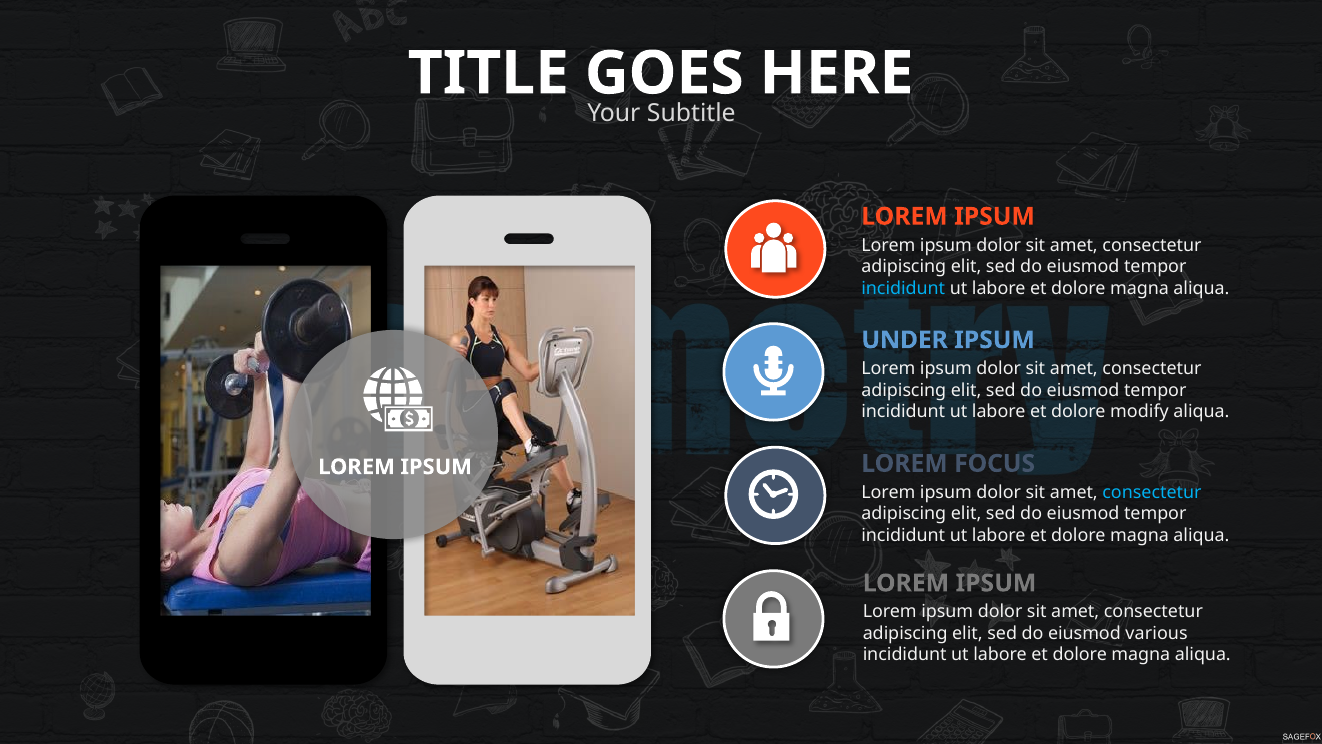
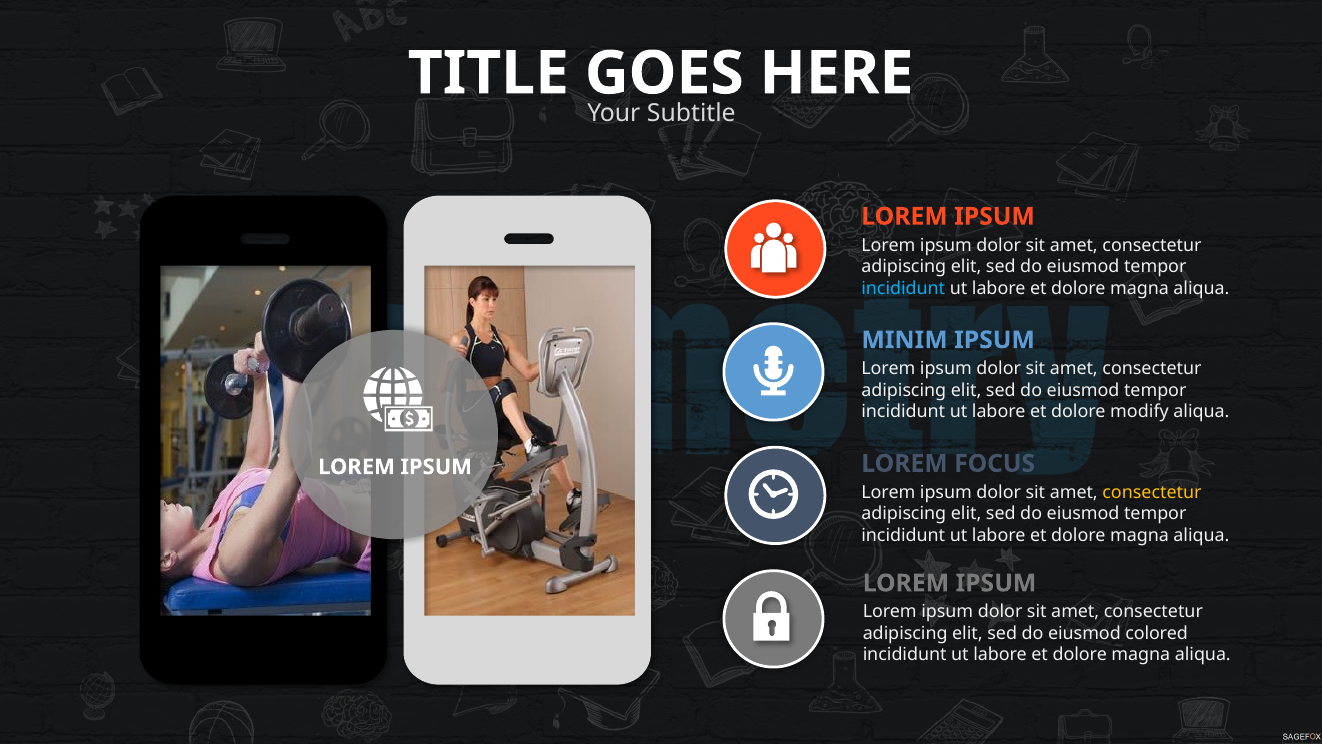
UNDER: UNDER -> MINIM (905, 340)
consectetur colour: light blue -> yellow (1152, 492)
various: various -> colored (1157, 633)
